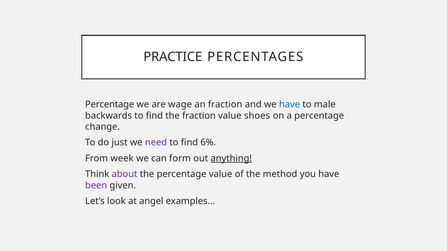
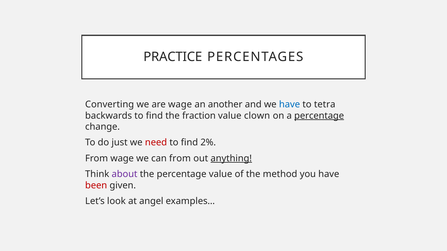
Percentage: Percentage -> Converting (110, 105)
an fraction: fraction -> another (225, 105)
male: male -> tetra (325, 105)
shoes: shoes -> clown (257, 116)
percentage underline: none -> present (319, 116)
need colour: purple -> red (156, 143)
6%: 6% -> 2% (208, 143)
From week: week -> wage (122, 159)
can form: form -> from (180, 159)
been colour: purple -> red (96, 186)
